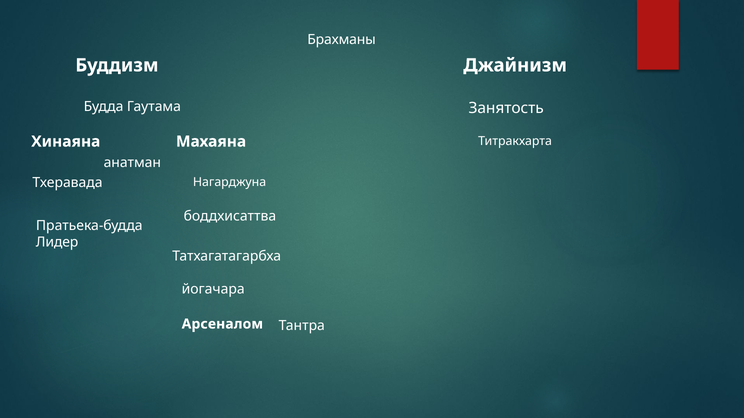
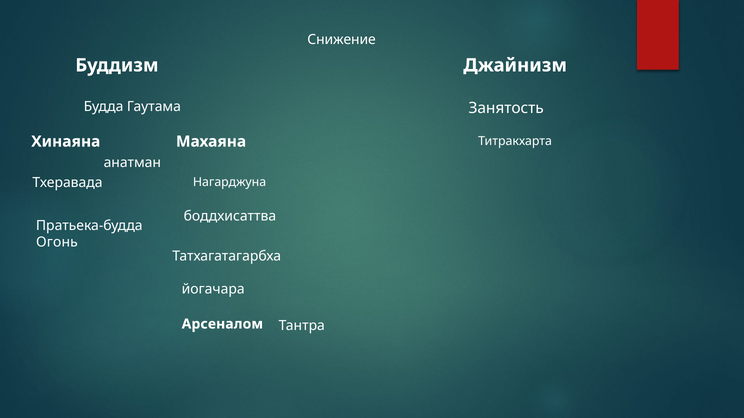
Брахманы: Брахманы -> Снижение (342, 40)
Лидер: Лидер -> Огонь (57, 243)
